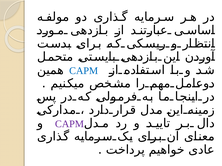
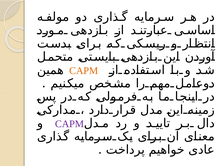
CAPM colour: blue -> orange (84, 71)
